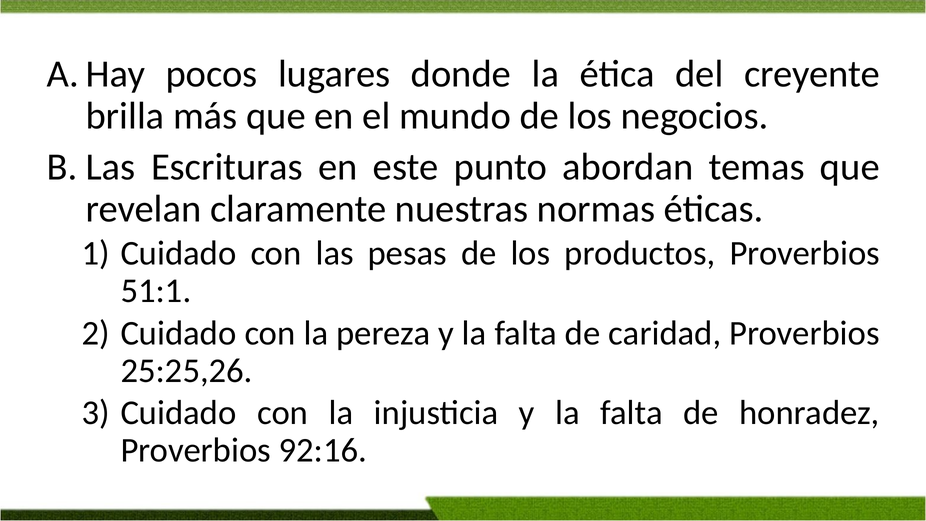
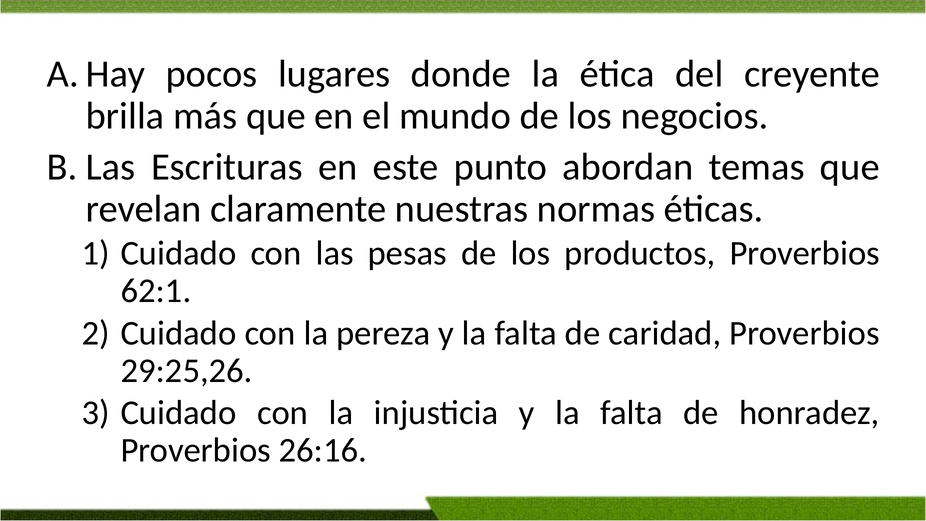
51:1: 51:1 -> 62:1 (156, 291)
25:25,26: 25:25,26 -> 29:25,26 (187, 370)
92:16: 92:16 -> 26:16 (323, 450)
